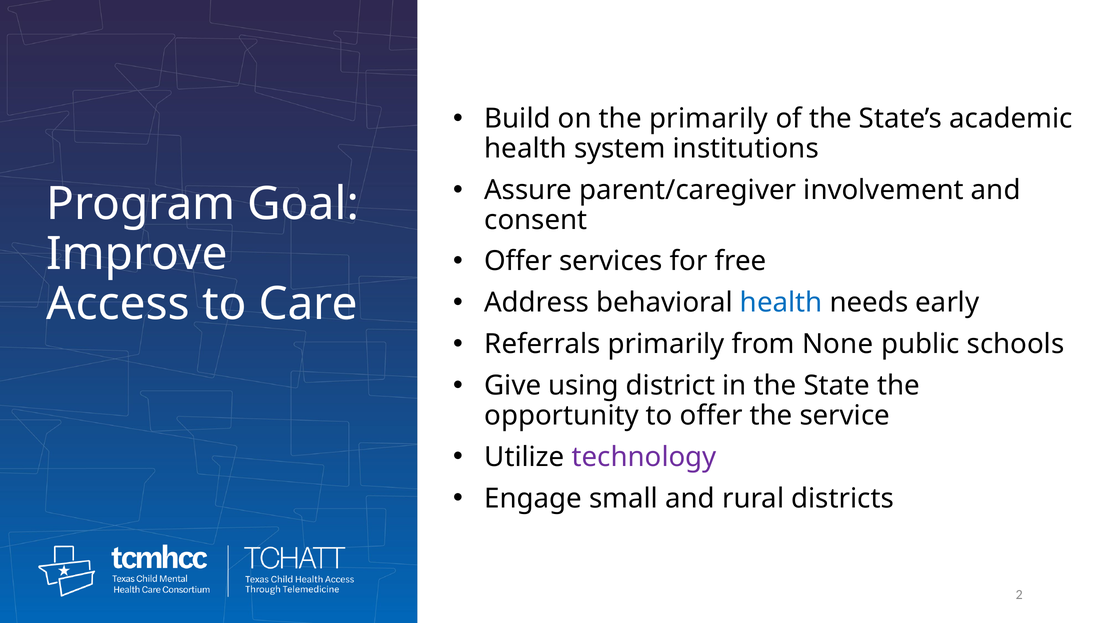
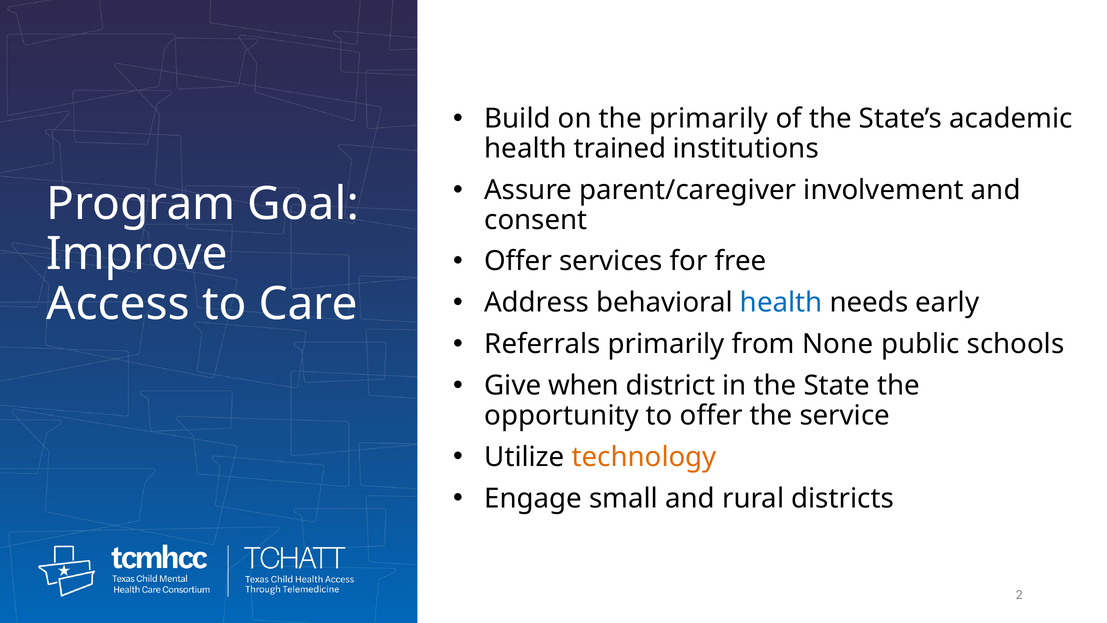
system: system -> trained (620, 148)
using: using -> when (584, 385)
technology colour: purple -> orange (644, 457)
